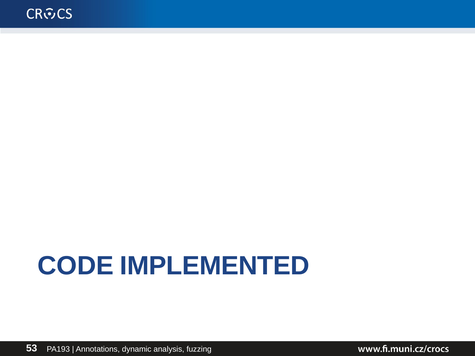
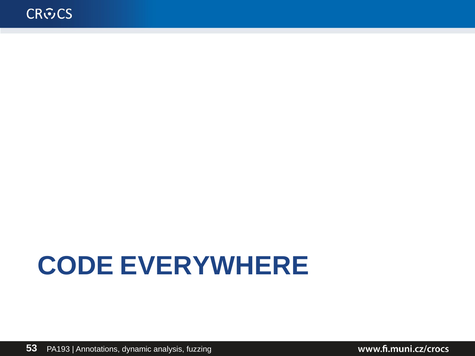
IMPLEMENTED: IMPLEMENTED -> EVERYWHERE (215, 266)
